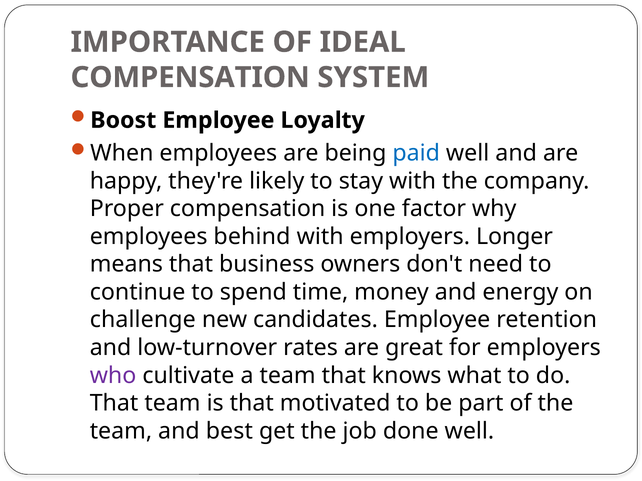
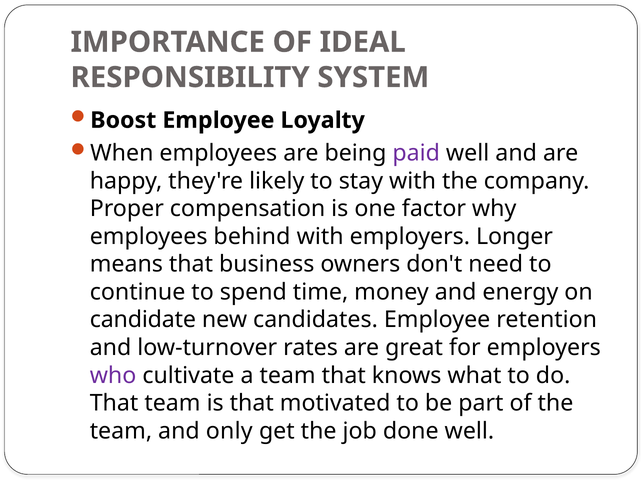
COMPENSATION: COMPENSATION -> RESPONSIBILITY (190, 77)
paid colour: blue -> purple (416, 153)
challenge: challenge -> candidate (143, 320)
best: best -> only (229, 431)
